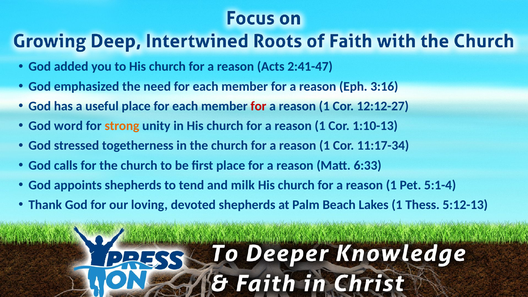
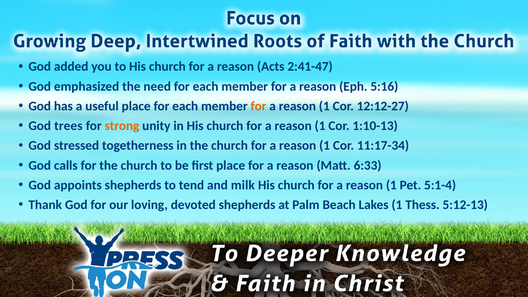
3:16: 3:16 -> 5:16 (384, 86)
for colour: red -> orange (258, 106)
word: word -> trees (68, 126)
